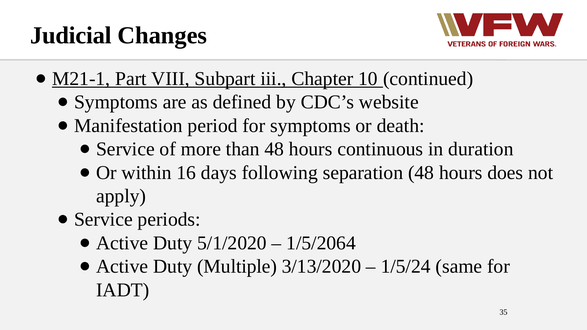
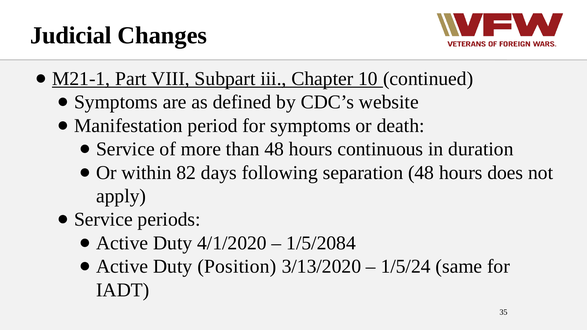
16: 16 -> 82 (186, 173)
5/1/2020: 5/1/2020 -> 4/1/2020 (232, 243)
1/5/2064: 1/5/2064 -> 1/5/2084 (321, 243)
Multiple: Multiple -> Position (237, 267)
